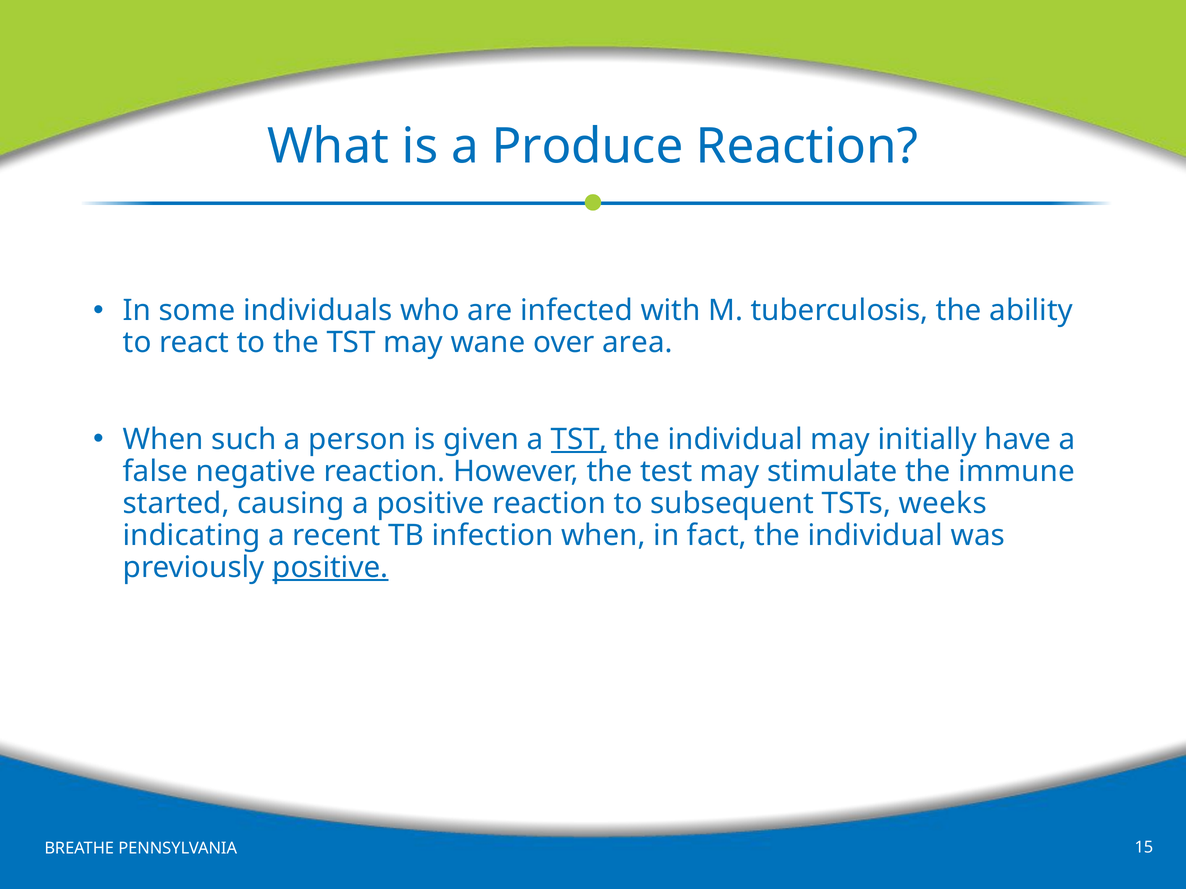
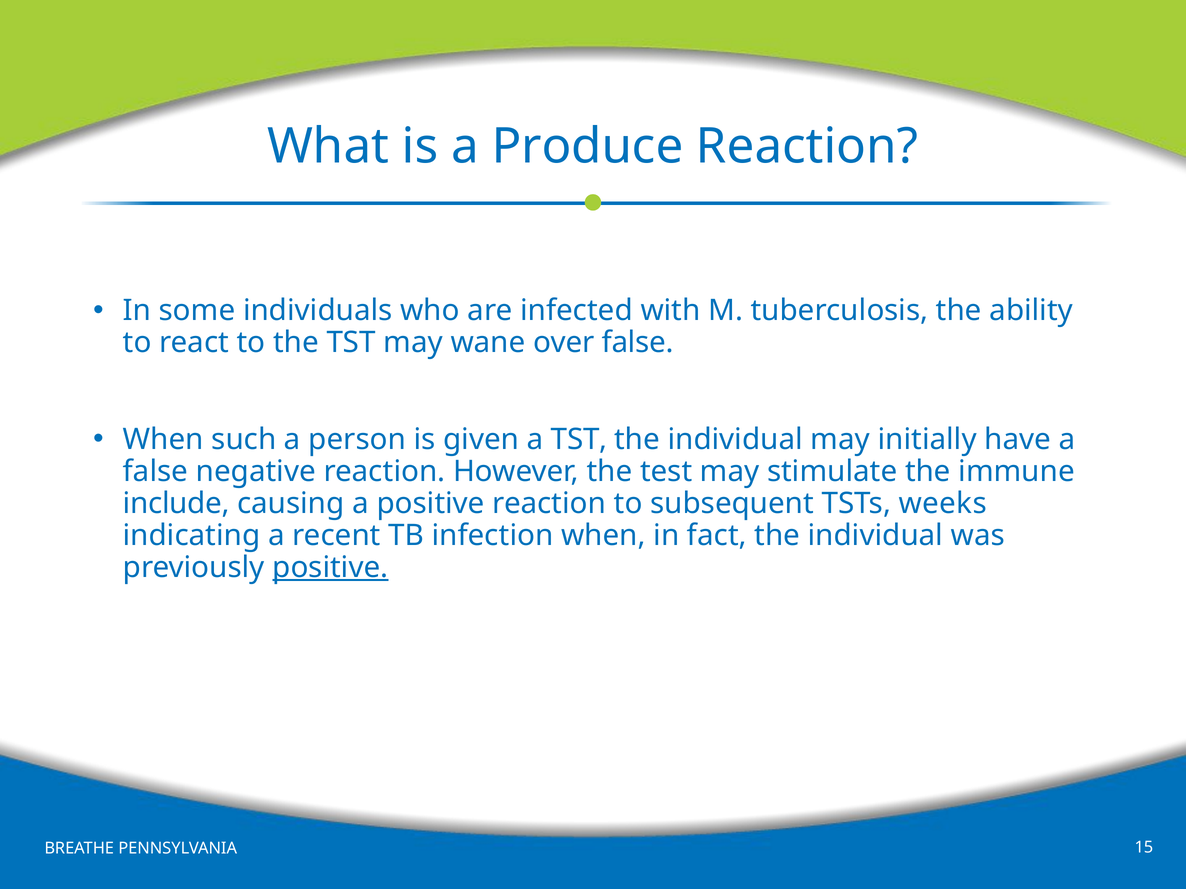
over area: area -> false (638, 343)
TST underline: present -> none (579, 440)
started: started -> include (176, 504)
